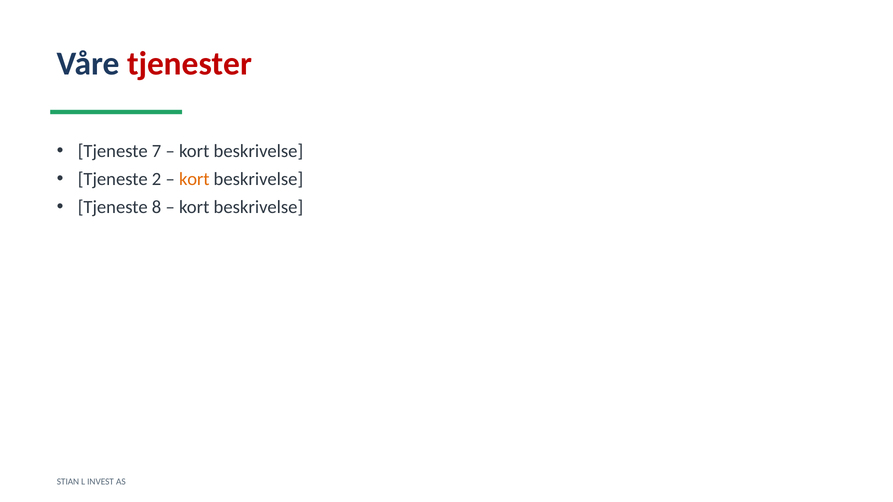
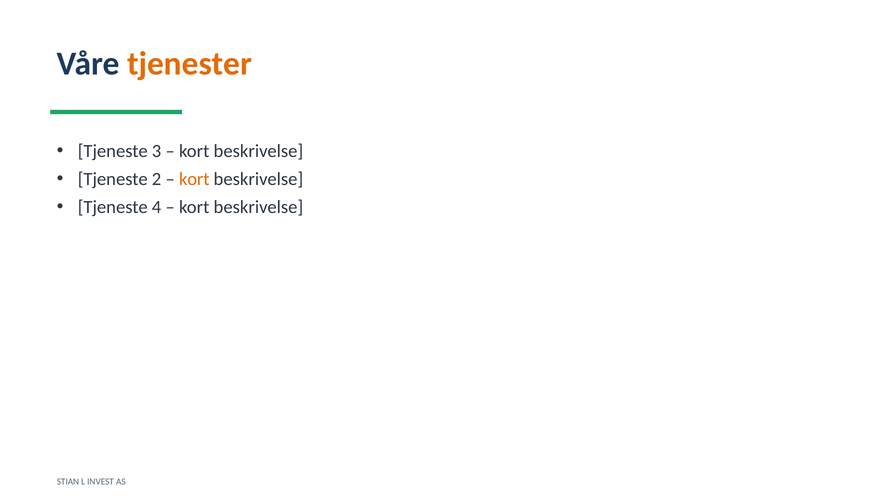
tjenester colour: red -> orange (190, 64)
7: 7 -> 3 (157, 151)
8: 8 -> 4 (157, 207)
